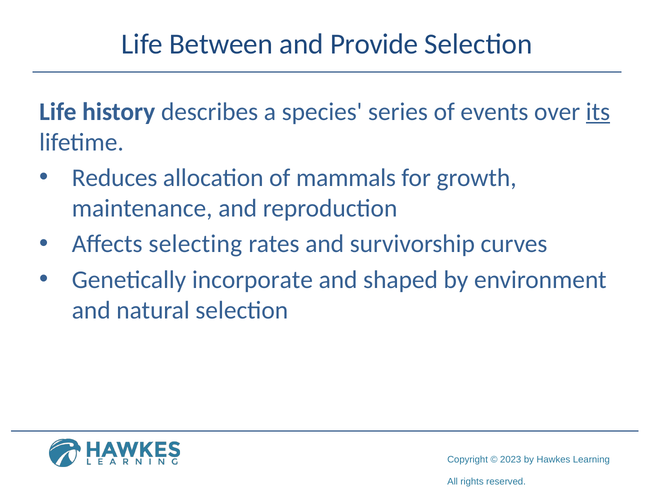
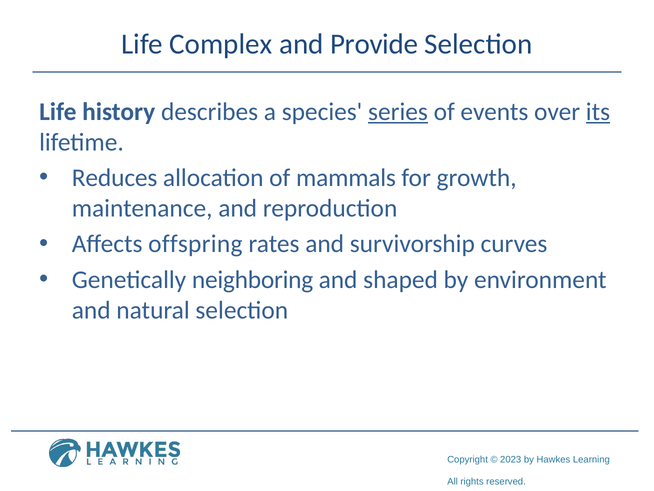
Between: Between -> Complex (221, 44)
series underline: none -> present (398, 112)
selecting: selecting -> offspring (195, 244)
incorporate: incorporate -> neighboring (253, 279)
